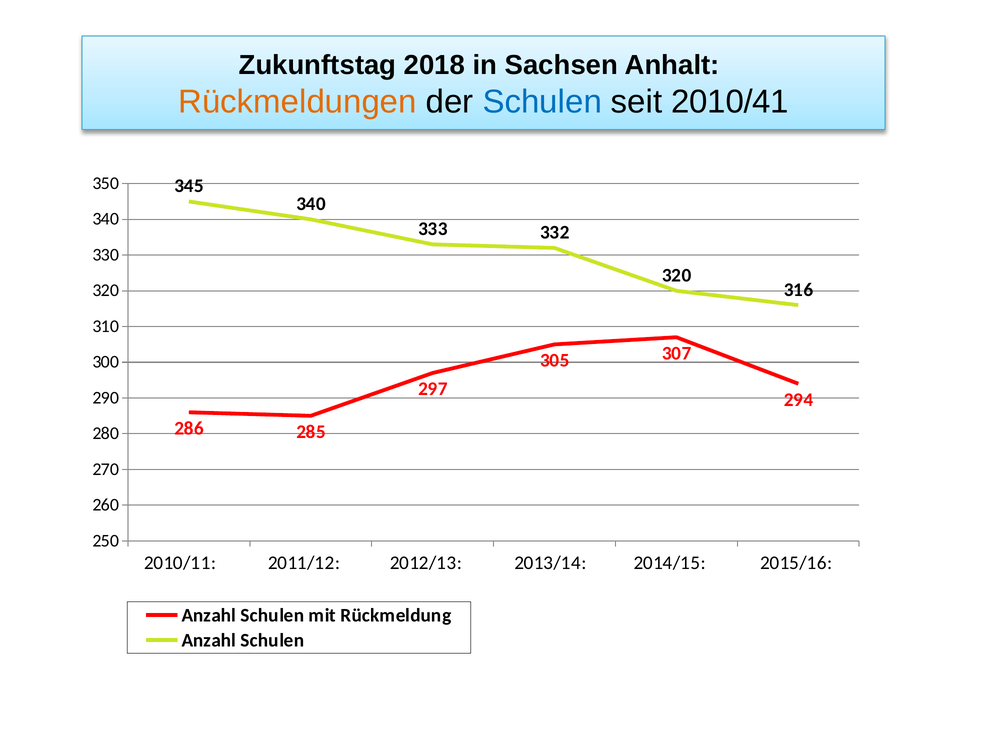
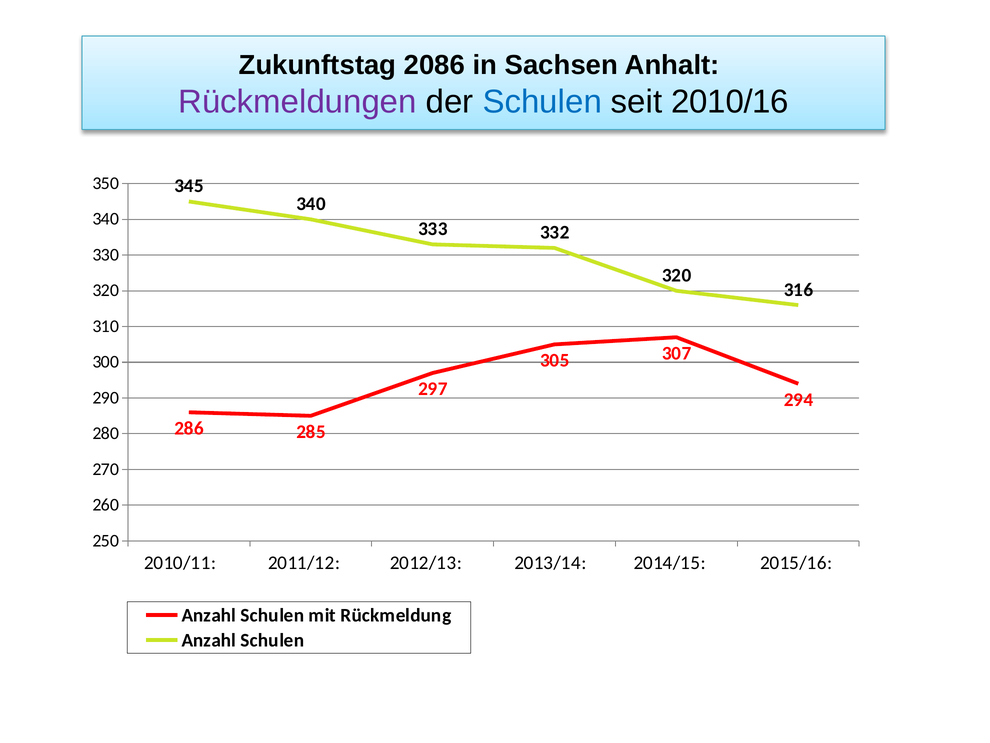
2018: 2018 -> 2086 (434, 65)
Rückmeldungen colour: orange -> purple (297, 102)
2010/41: 2010/41 -> 2010/16 (730, 102)
